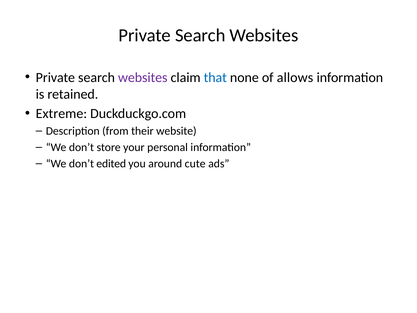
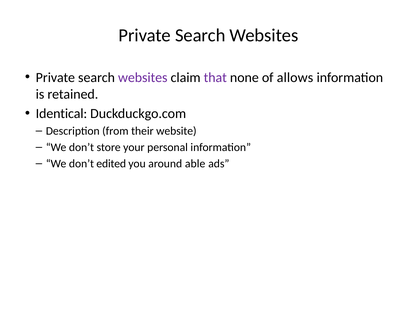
that colour: blue -> purple (215, 77)
Extreme: Extreme -> Identical (61, 114)
cute: cute -> able (195, 163)
